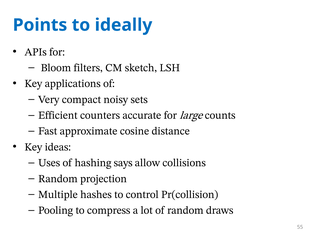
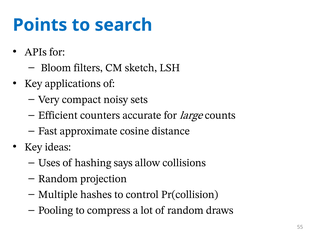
ideally: ideally -> search (124, 25)
